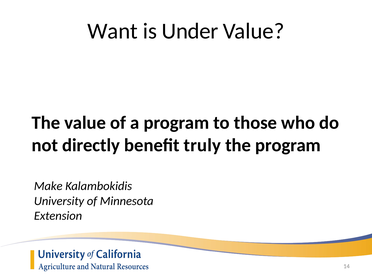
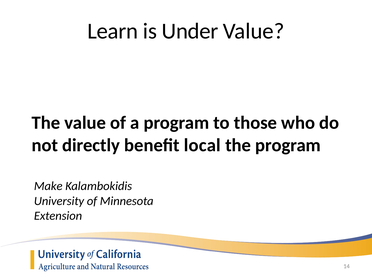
Want: Want -> Learn (113, 31)
truly: truly -> local (202, 145)
